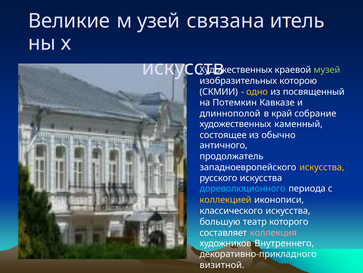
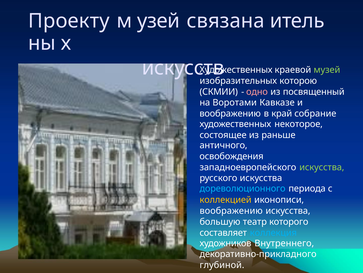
Великие: Великие -> Проекту (69, 21)
одно colour: yellow -> pink (257, 92)
Потемкин: Потемкин -> Воротами (235, 102)
длиннополой: длиннополой -> воображению (230, 113)
каменный: каменный -> некоторое (299, 124)
обычно: обычно -> раньше (278, 135)
продолжатель: продолжатель -> освобождения (231, 156)
искусства colour: yellow -> light green (322, 167)
классического: классического -> воображению (231, 210)
коллекция colour: pink -> light blue (273, 232)
визитной: визитной -> глубиной (222, 264)
